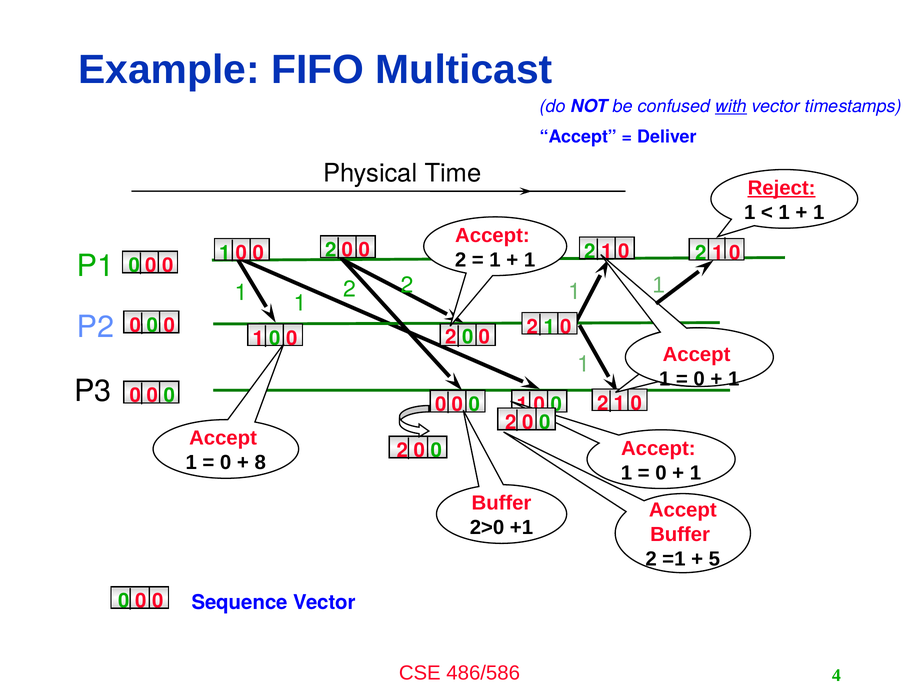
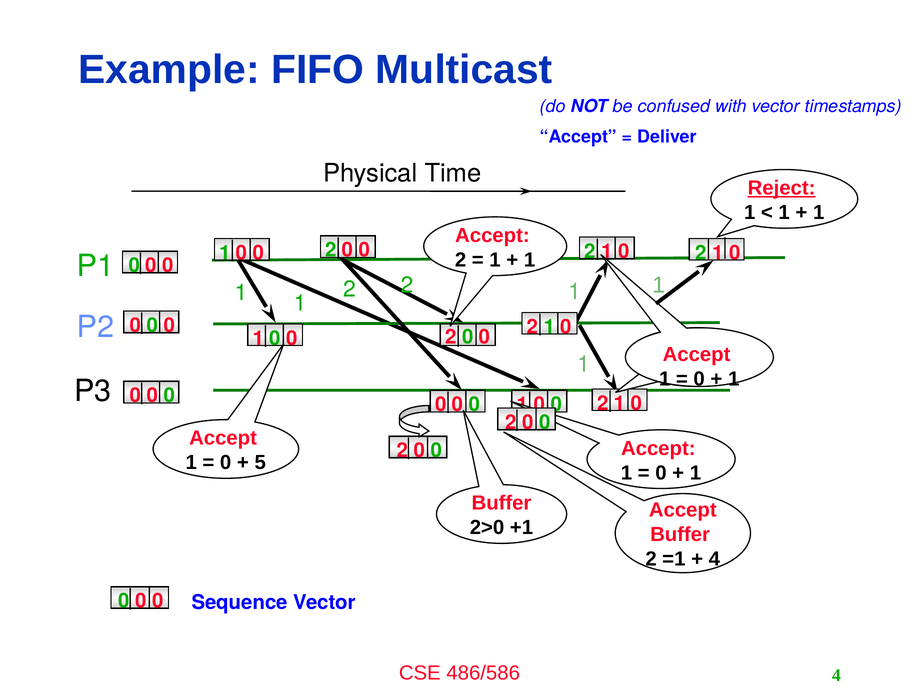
with underline: present -> none (731, 106)
8: 8 -> 5 (260, 463)
5: 5 -> 4 (714, 559)
